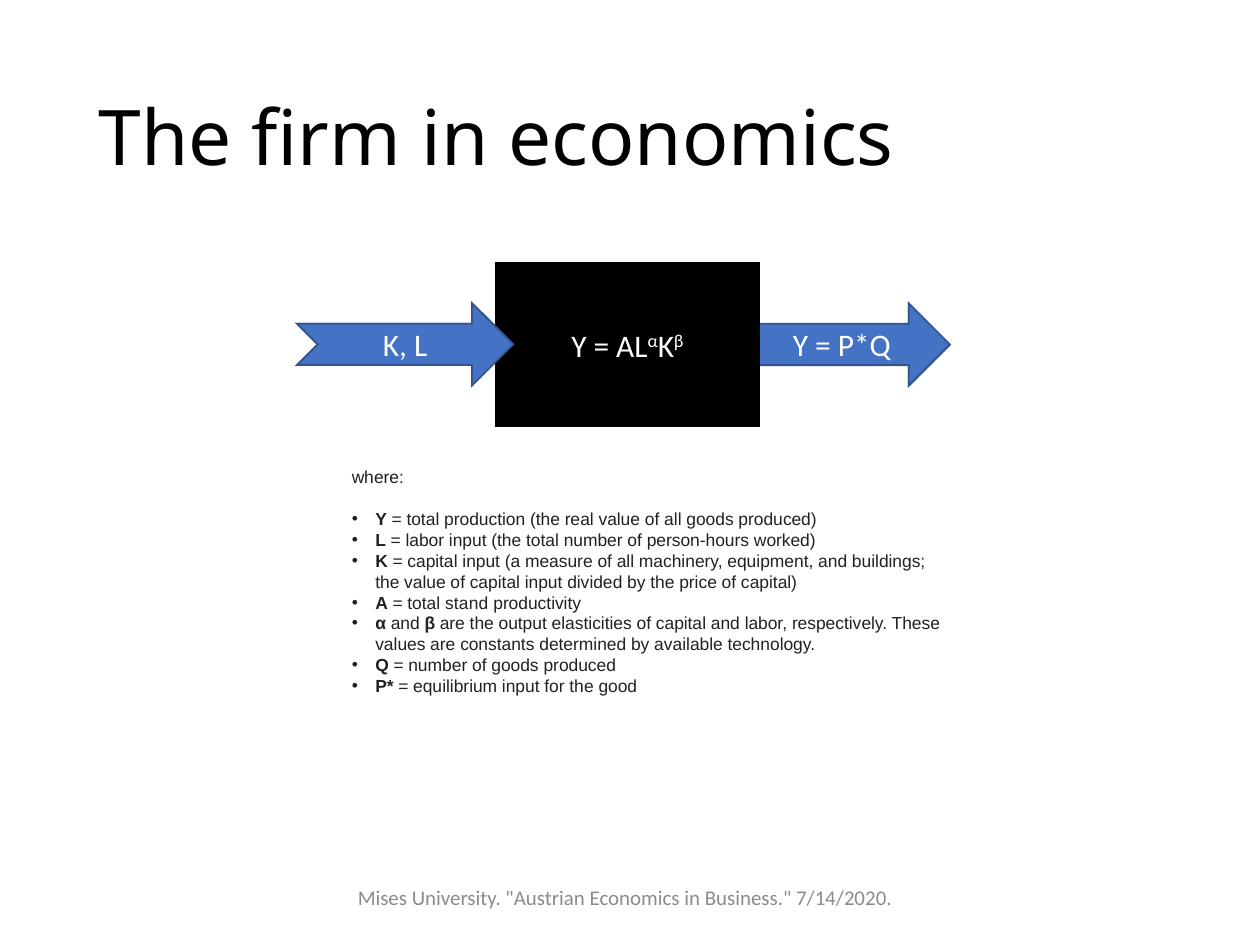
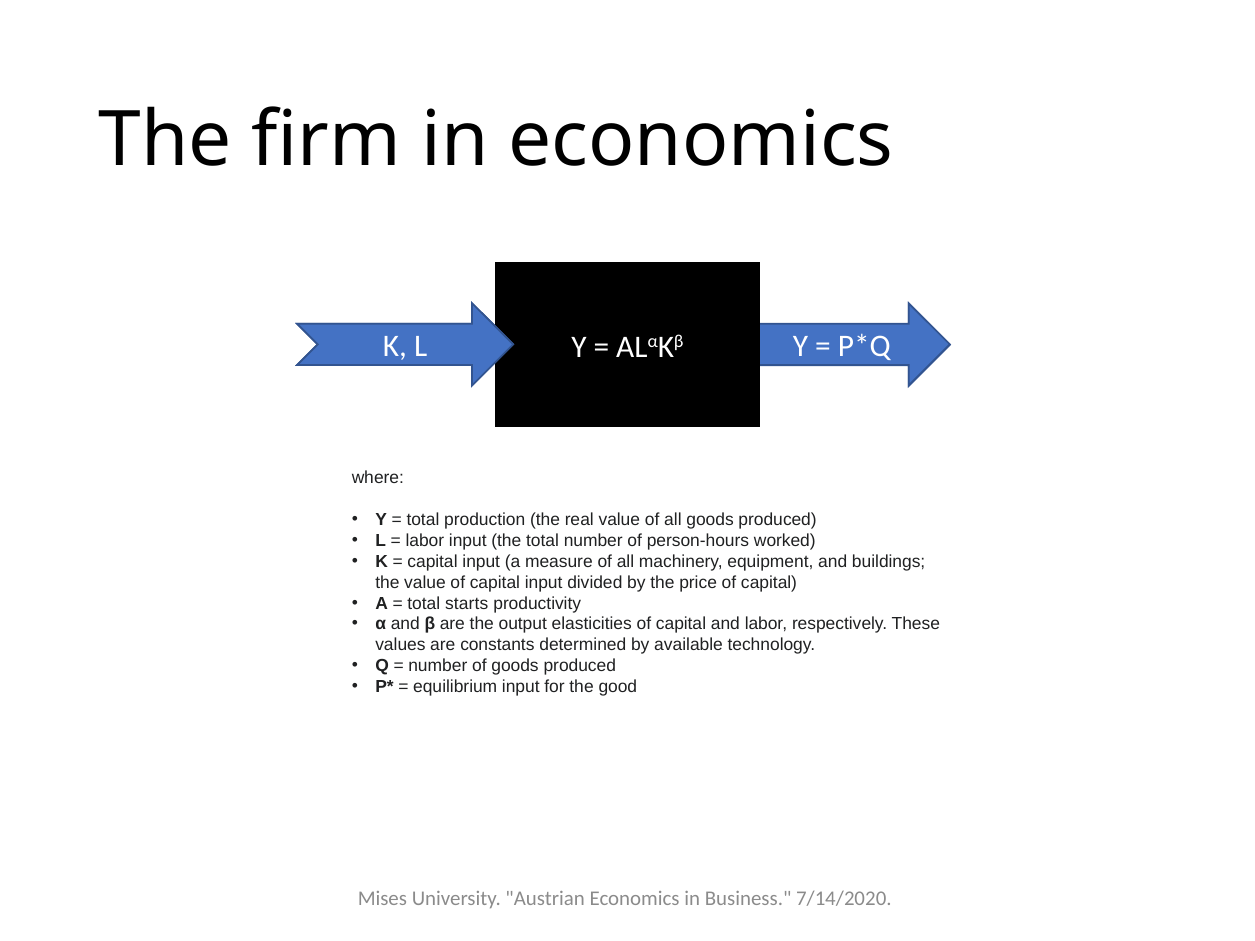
stand: stand -> starts (467, 603)
